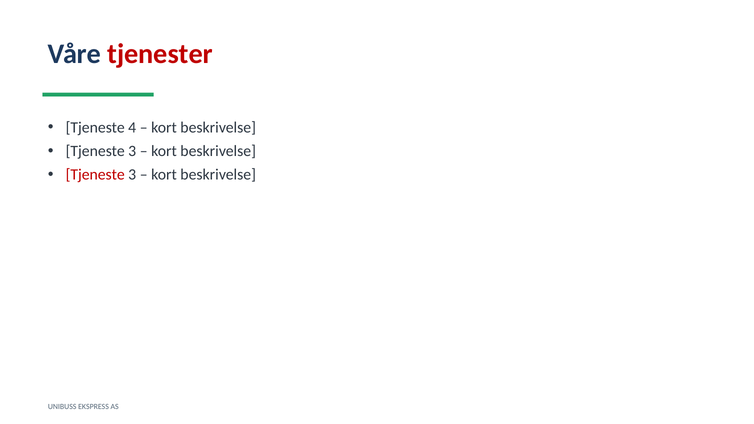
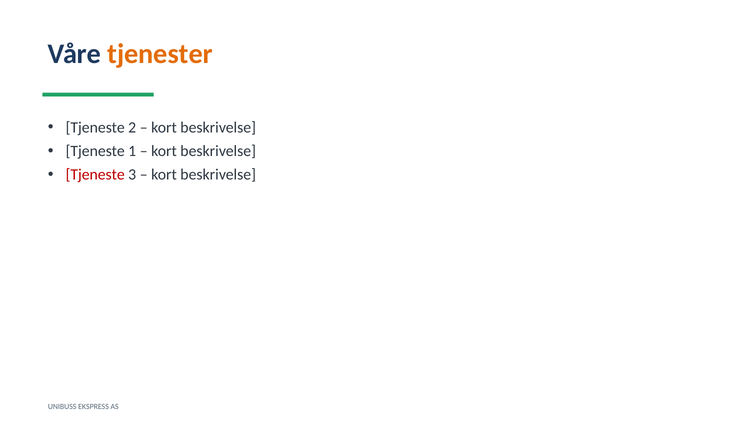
tjenester colour: red -> orange (160, 54)
4: 4 -> 2 (132, 128)
3: 3 -> 1 (132, 151)
